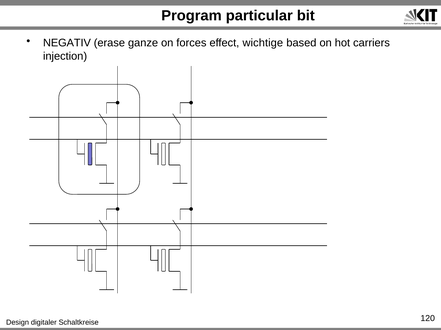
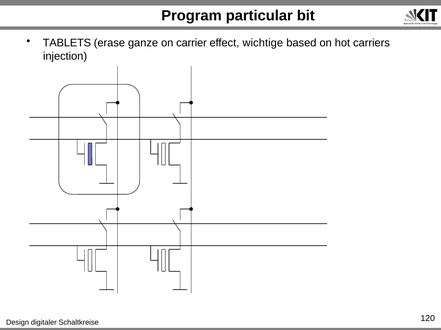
NEGATIV: NEGATIV -> TABLETS (67, 43)
forces: forces -> carrier (191, 43)
